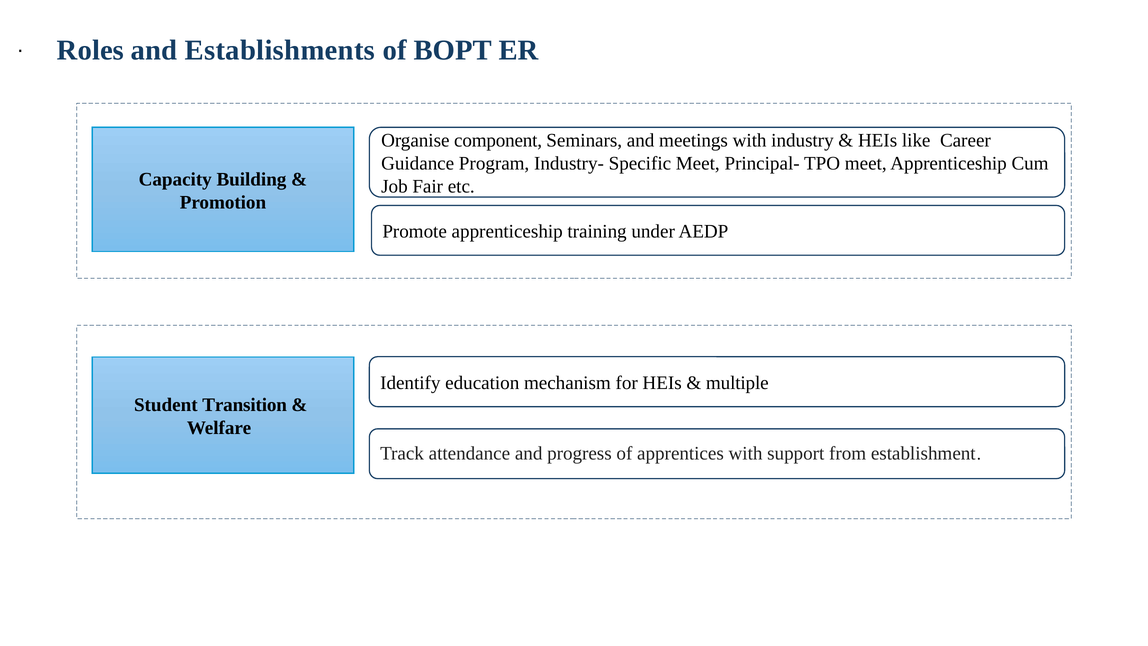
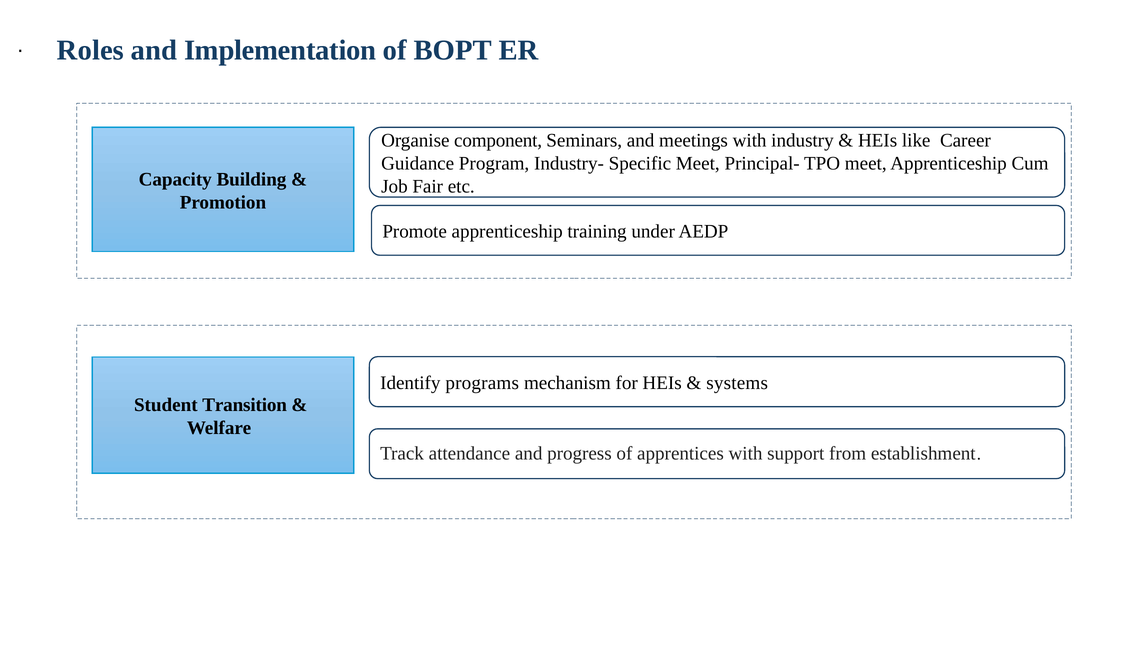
Establishments: Establishments -> Implementation (280, 50)
education: education -> programs (482, 383)
multiple: multiple -> systems (737, 383)
